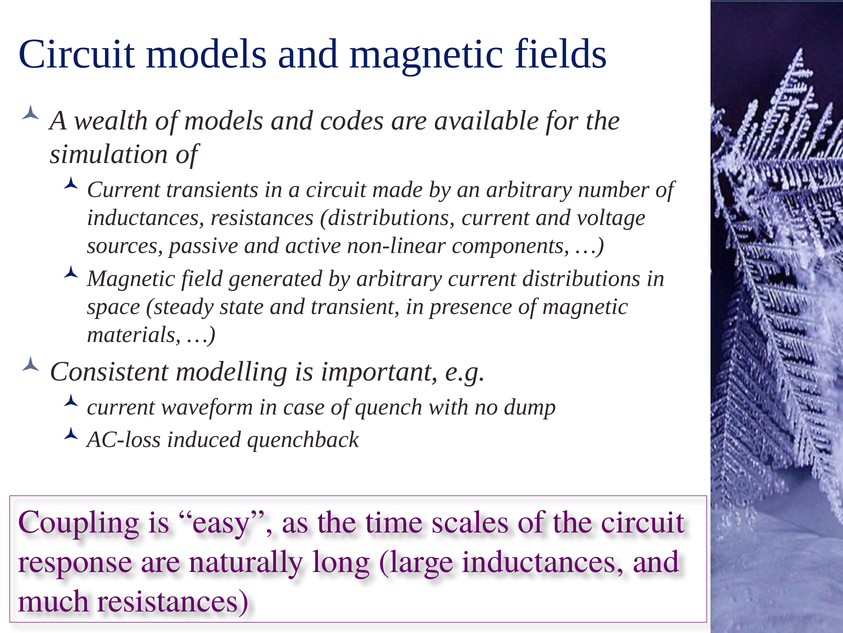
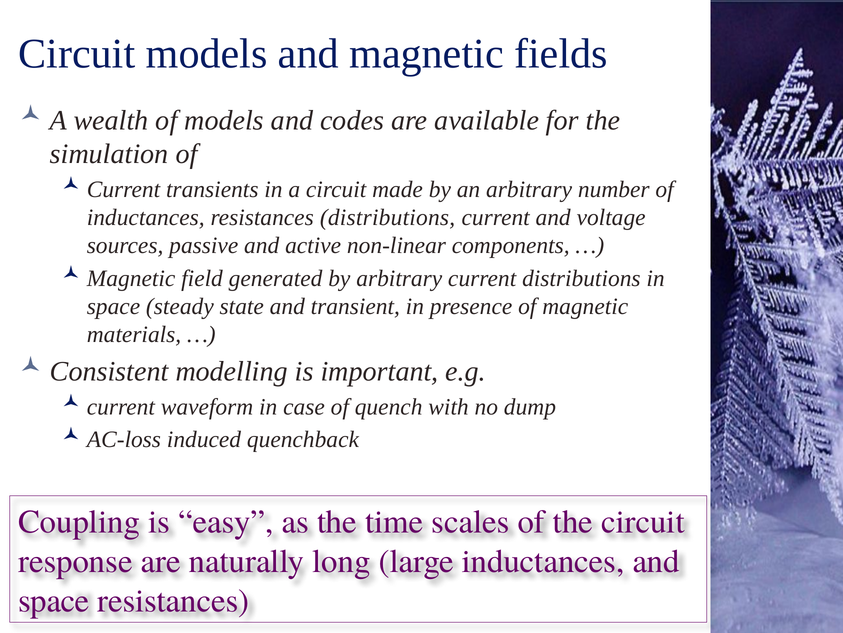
much: much -> space (54, 600)
